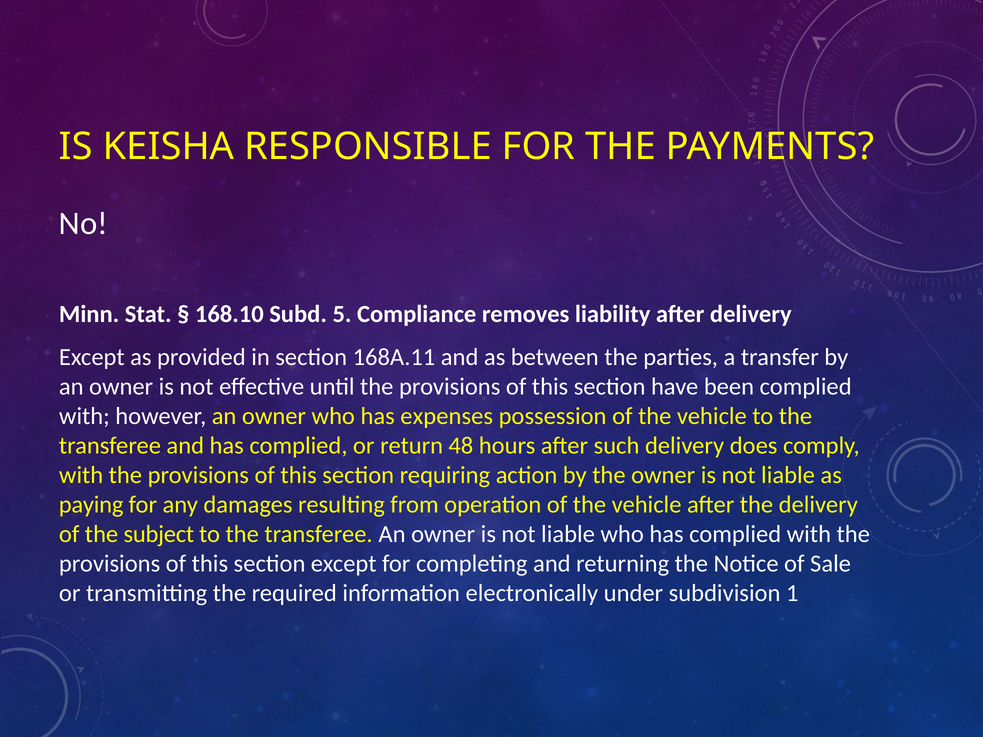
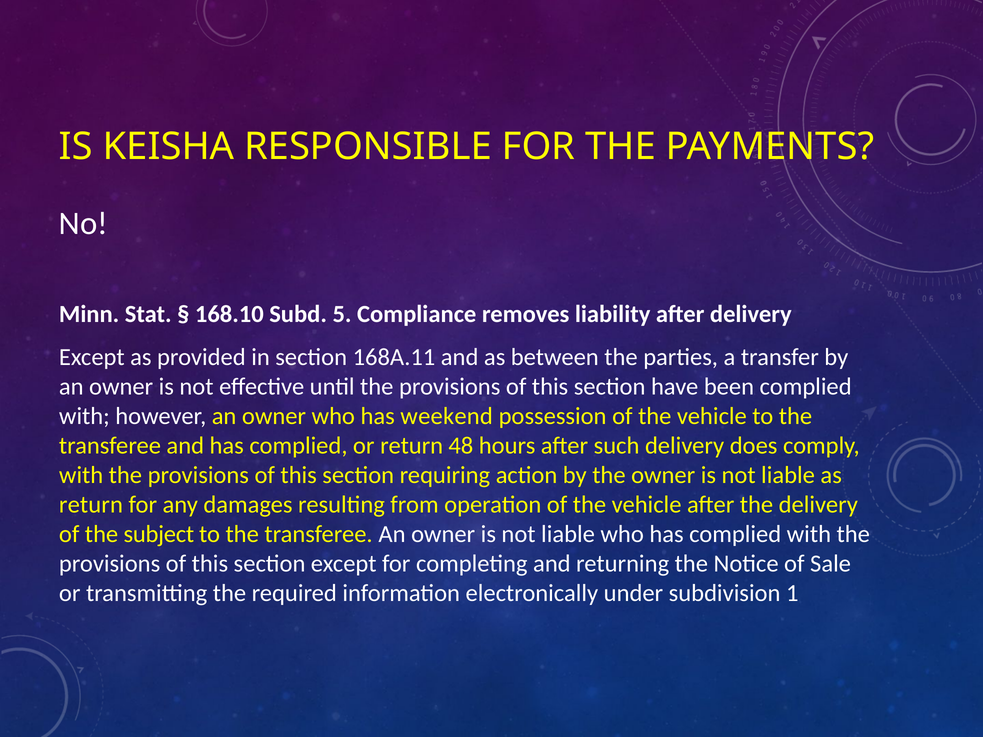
expenses: expenses -> weekend (447, 416)
paying: paying -> return (91, 505)
